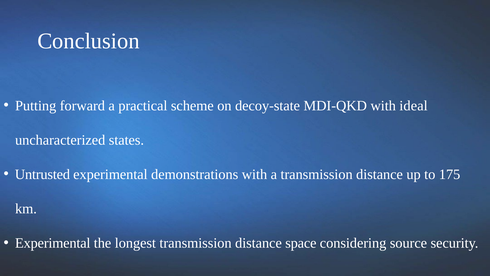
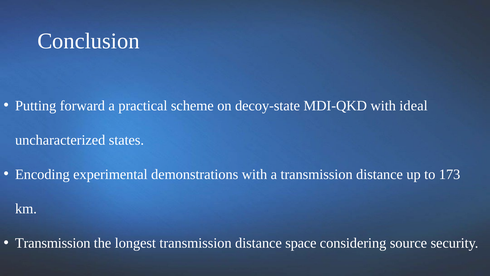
Untrusted: Untrusted -> Encoding (42, 174)
175: 175 -> 173 (450, 174)
Experimental: Experimental -> Transmission (53, 243)
